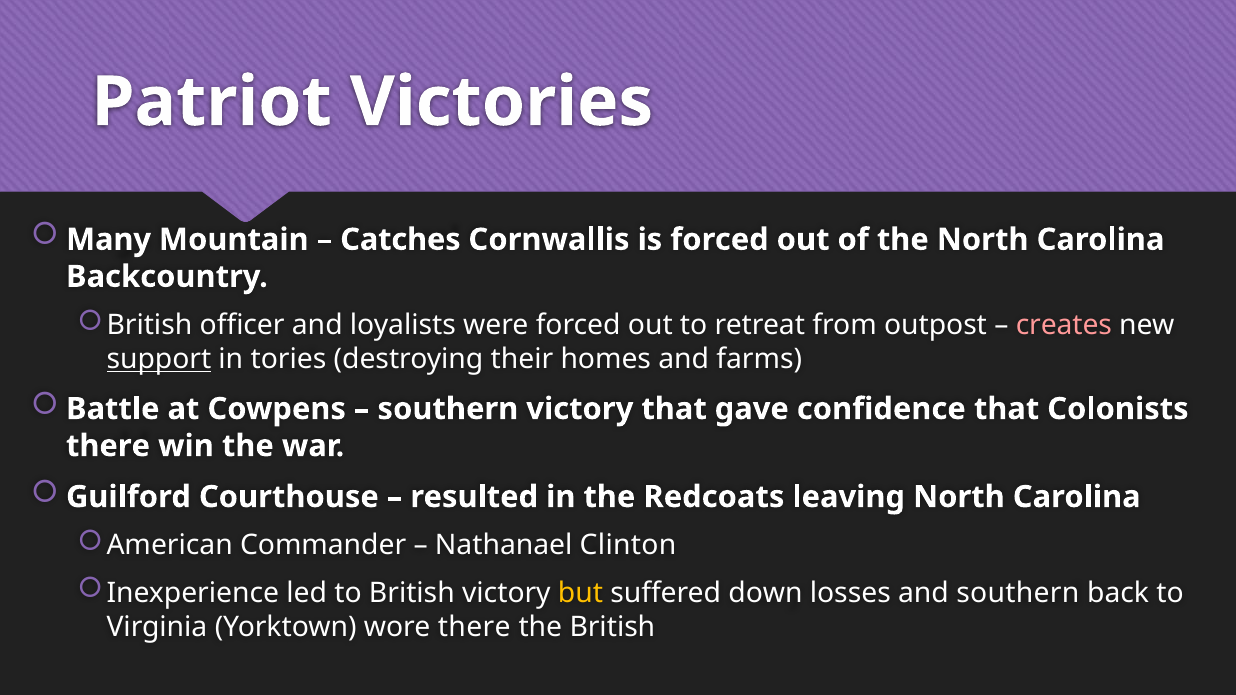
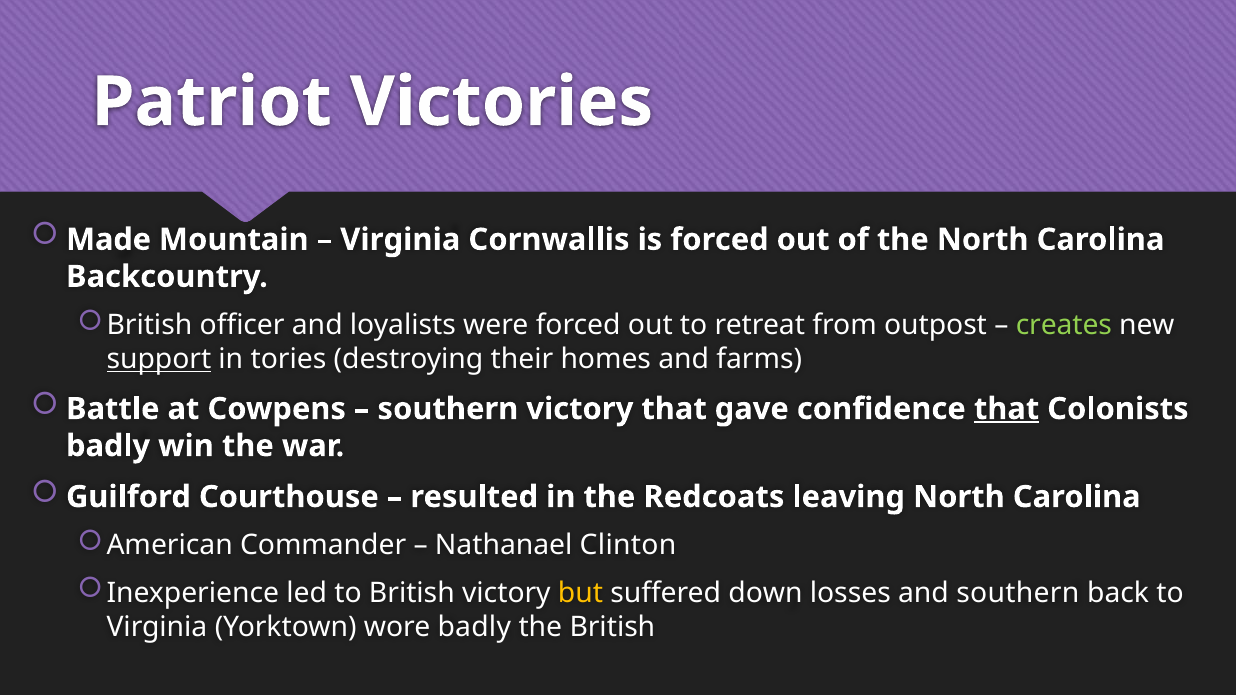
Many: Many -> Made (109, 240)
Catches: Catches -> Virginia (400, 240)
creates colour: pink -> light green (1064, 325)
that underline: none -> present (1007, 409)
there: there -> badly (108, 446)
wore there: there -> badly (474, 627)
